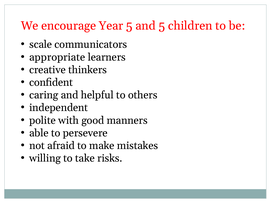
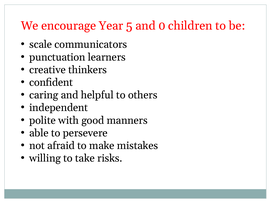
and 5: 5 -> 0 (162, 26)
appropriate: appropriate -> punctuation (57, 57)
